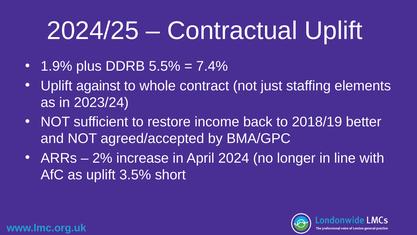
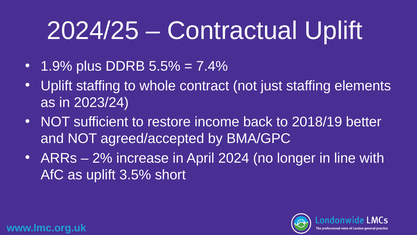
Uplift against: against -> staffing (98, 86)
